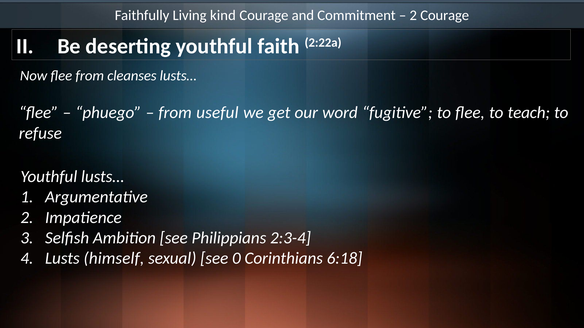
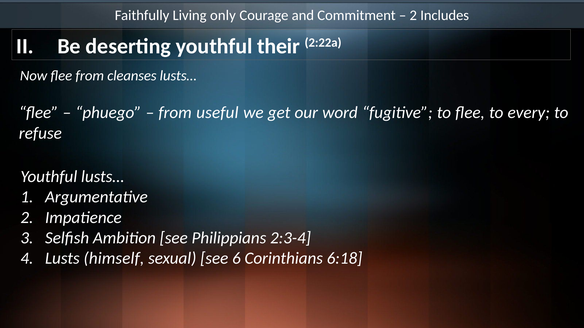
kind: kind -> only (223, 15)
2 Courage: Courage -> Includes (445, 15)
faith: faith -> their (279, 46)
teach: teach -> every (529, 113)
0: 0 -> 6 (236, 259)
